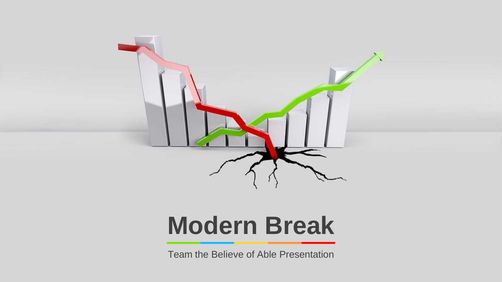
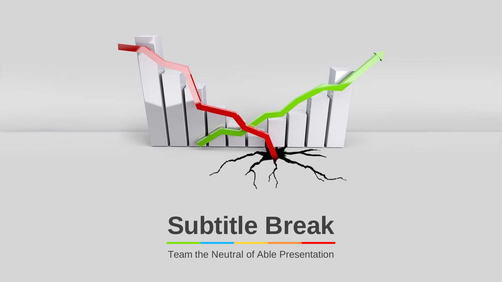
Modern: Modern -> Subtitle (213, 226)
Believe: Believe -> Neutral (227, 255)
